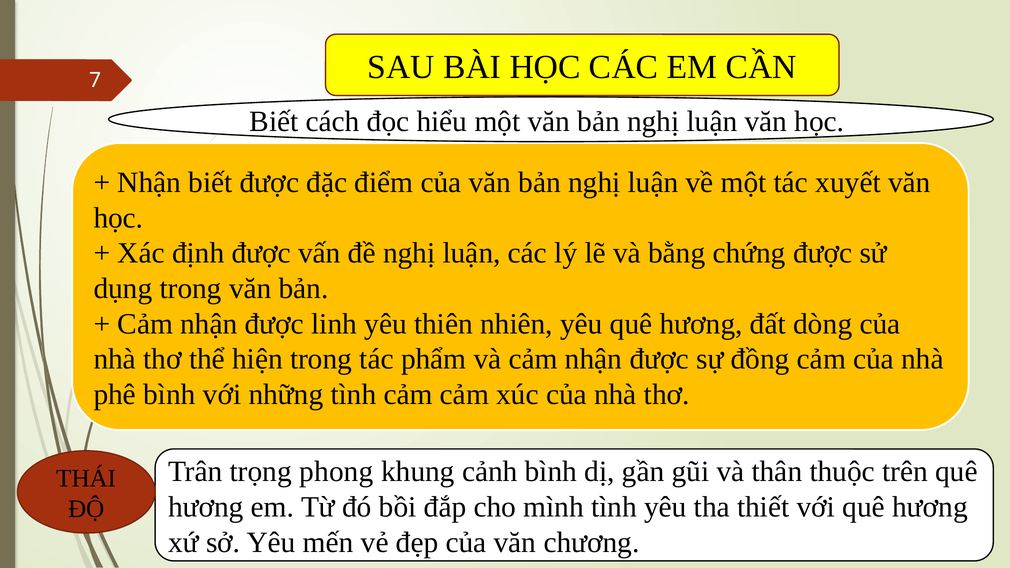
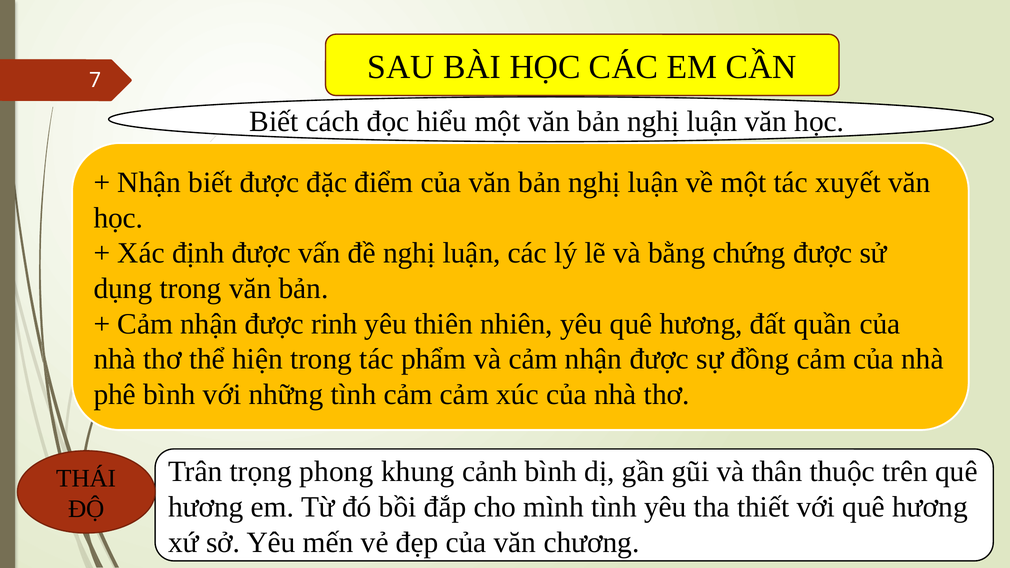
linh: linh -> rinh (334, 324)
dòng: dòng -> quần (823, 324)
